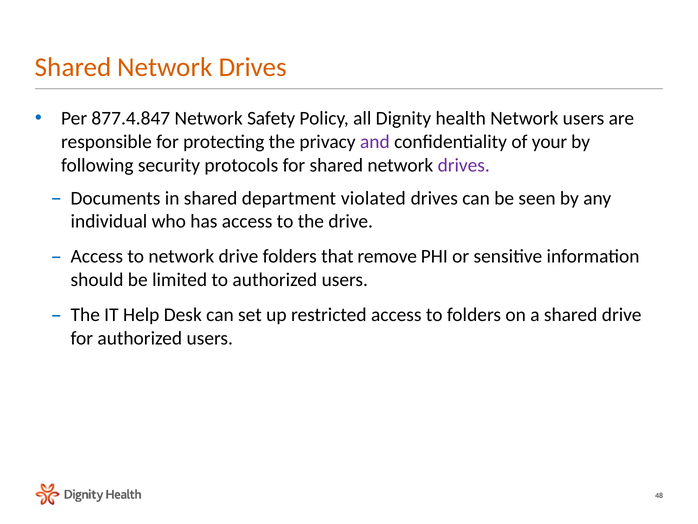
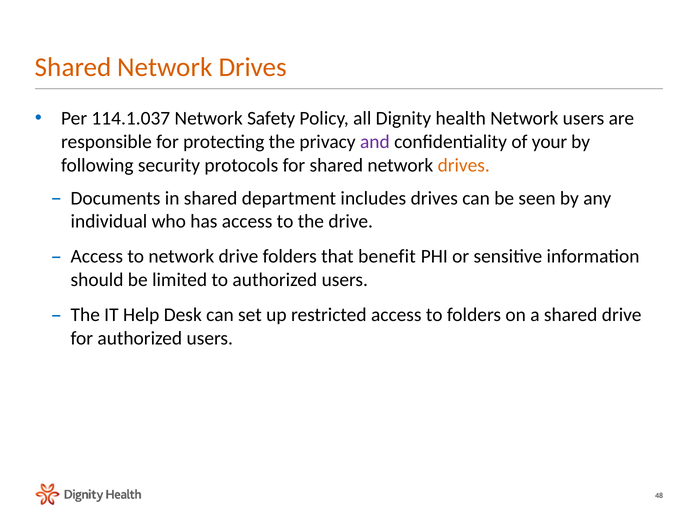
877.4.847: 877.4.847 -> 114.1.037 (131, 118)
drives colour: purple -> orange (464, 165)
violated: violated -> includes (373, 198)
remove: remove -> benefit (387, 256)
